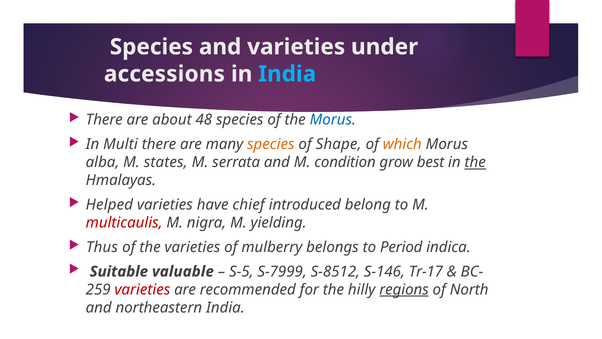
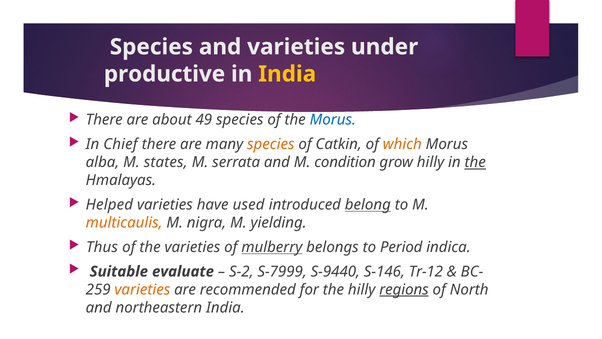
accessions: accessions -> productive (165, 74)
India colour: light blue -> yellow (287, 74)
48: 48 -> 49 (204, 120)
Multi: Multi -> Chief (120, 144)
Shape: Shape -> Catkin (339, 144)
grow best: best -> hilly (431, 162)
chief: chief -> used (249, 205)
belong underline: none -> present (368, 205)
multicaulis colour: red -> orange (124, 223)
mulberry underline: none -> present (272, 247)
valuable: valuable -> evaluate (183, 271)
S-5: S-5 -> S-2 (241, 271)
S-8512: S-8512 -> S-9440 (335, 271)
Tr-17: Tr-17 -> Tr-12 (426, 271)
varieties colour: red -> orange (142, 289)
